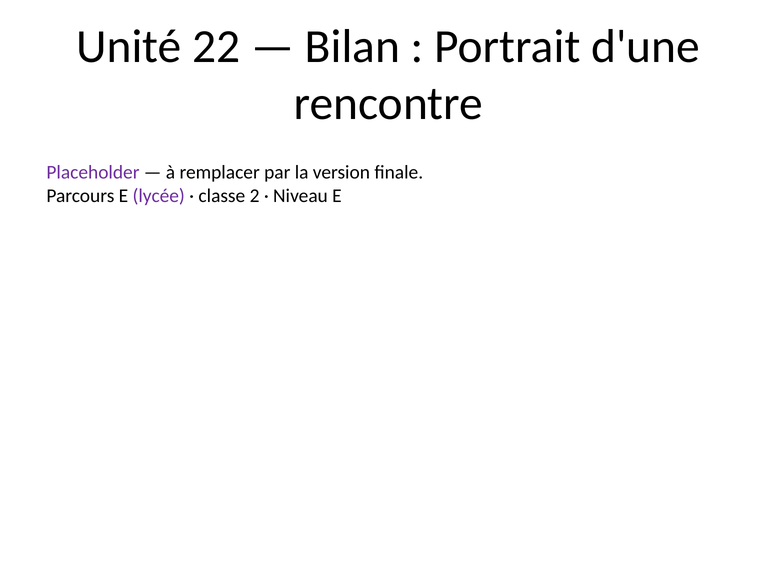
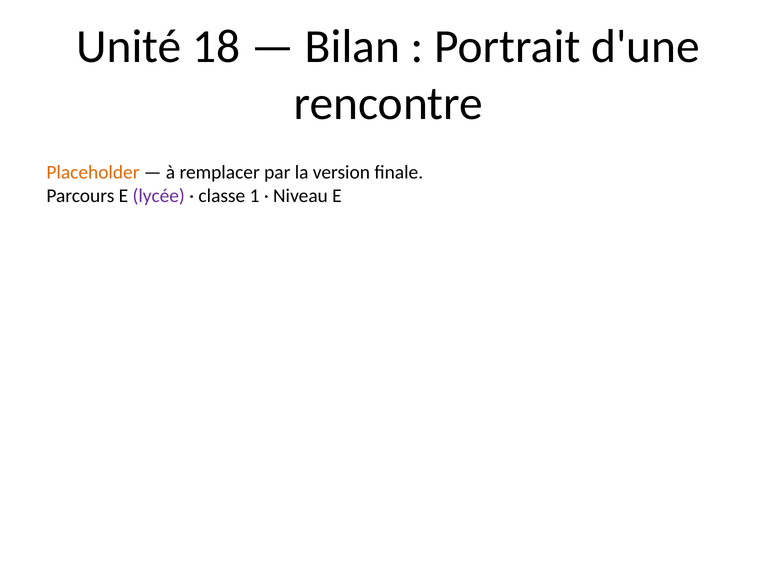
22: 22 -> 18 (216, 47)
Placeholder colour: purple -> orange (93, 172)
2: 2 -> 1 (255, 196)
